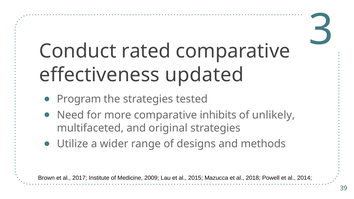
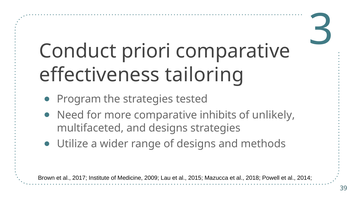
rated: rated -> priori (146, 51)
updated: updated -> tailoring (204, 75)
and original: original -> designs (168, 128)
